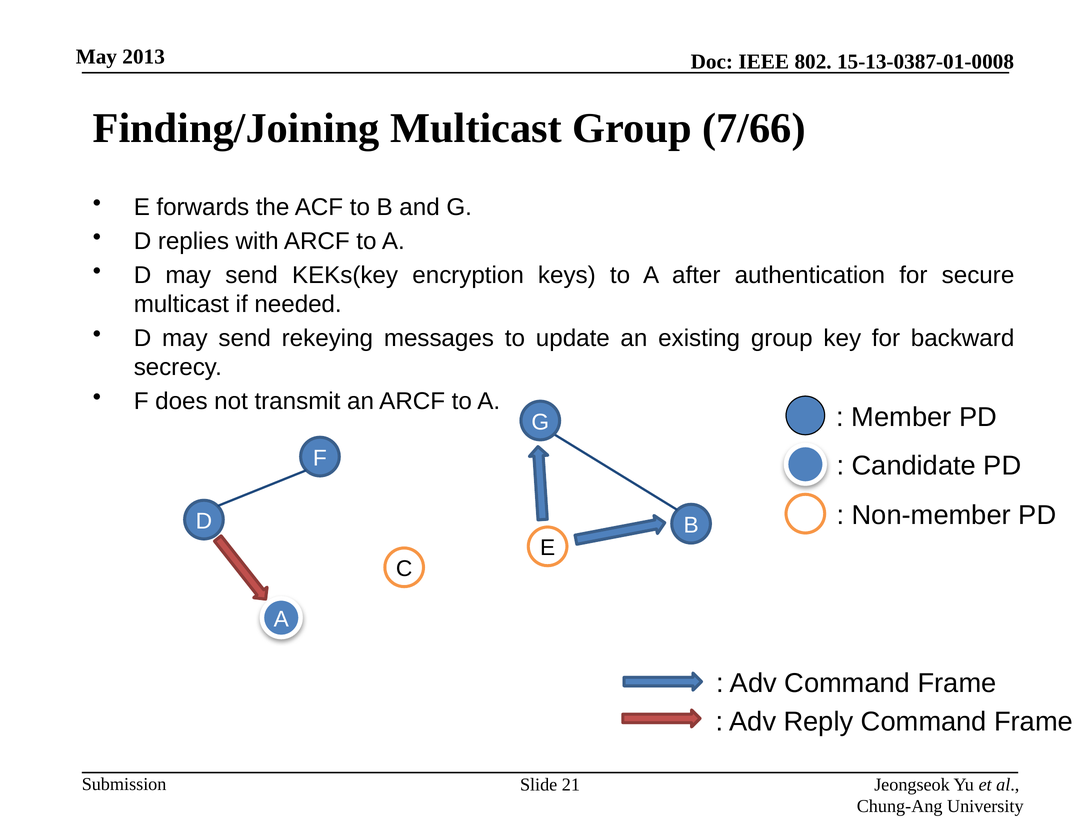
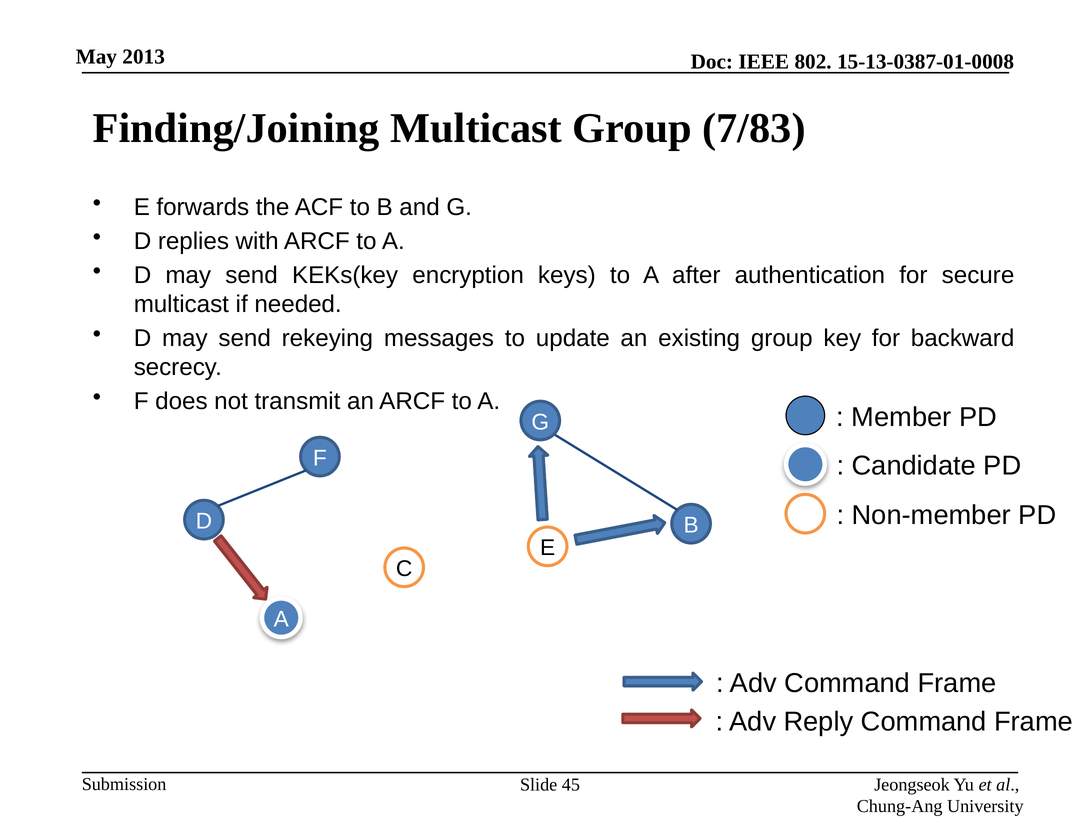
7/66: 7/66 -> 7/83 (754, 128)
21: 21 -> 45 (571, 785)
